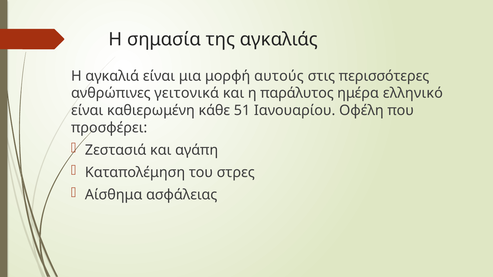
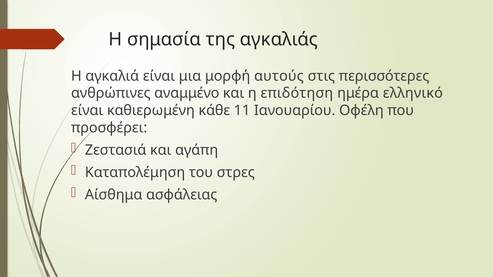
γειτονικά: γειτονικά -> αναμμένο (187, 93)
παράλυτος: παράλυτος -> επιδότηση (297, 93)
51: 51 -> 11 (242, 111)
